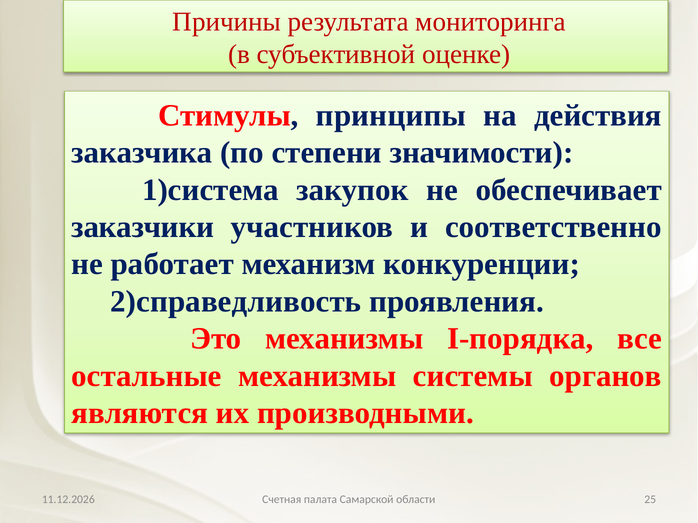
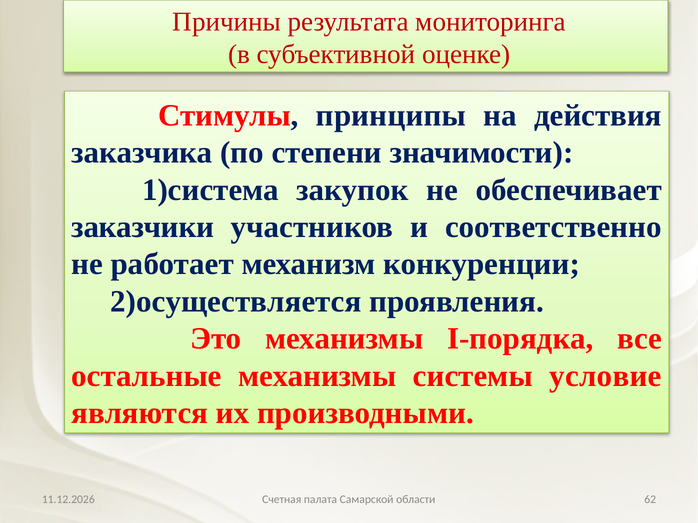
2)справедливость: 2)справедливость -> 2)осуществляется (236, 302)
органов: органов -> условие (605, 376)
25: 25 -> 62 (650, 500)
